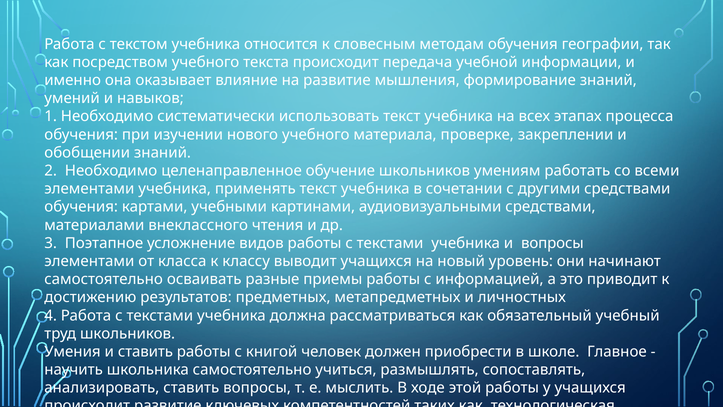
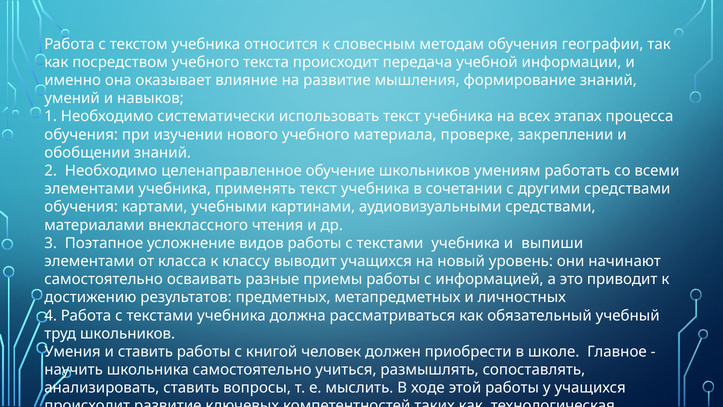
и вопросы: вопросы -> выпиши (552, 243)
